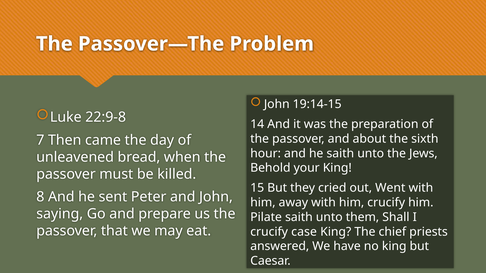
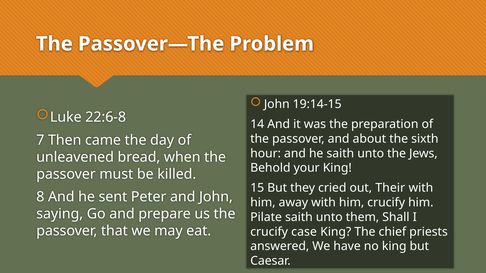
22:9-8: 22:9-8 -> 22:6-8 (106, 117)
Went: Went -> Their (390, 188)
